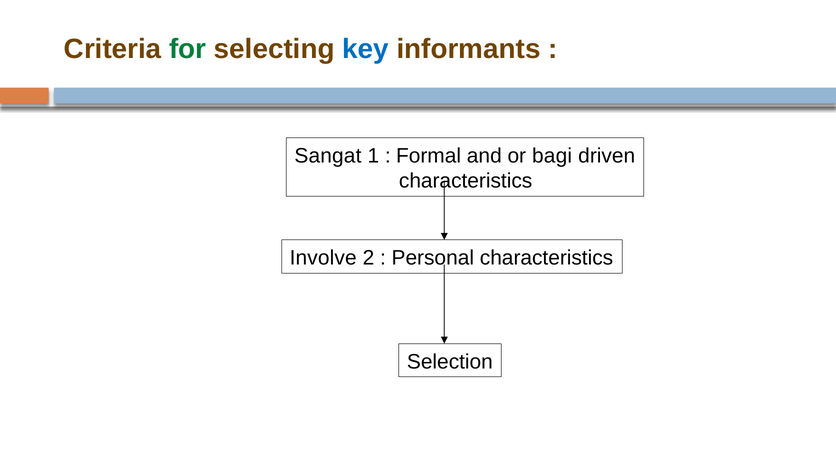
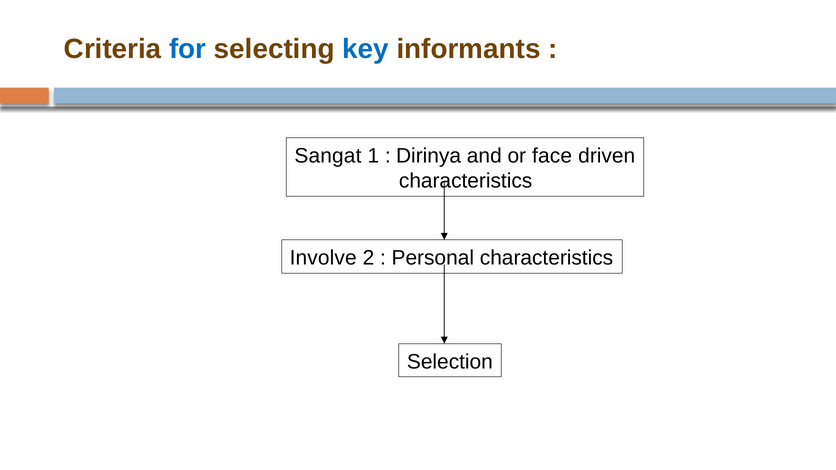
for colour: green -> blue (188, 49)
Formal: Formal -> Dirinya (429, 156)
bagi: bagi -> face (552, 156)
